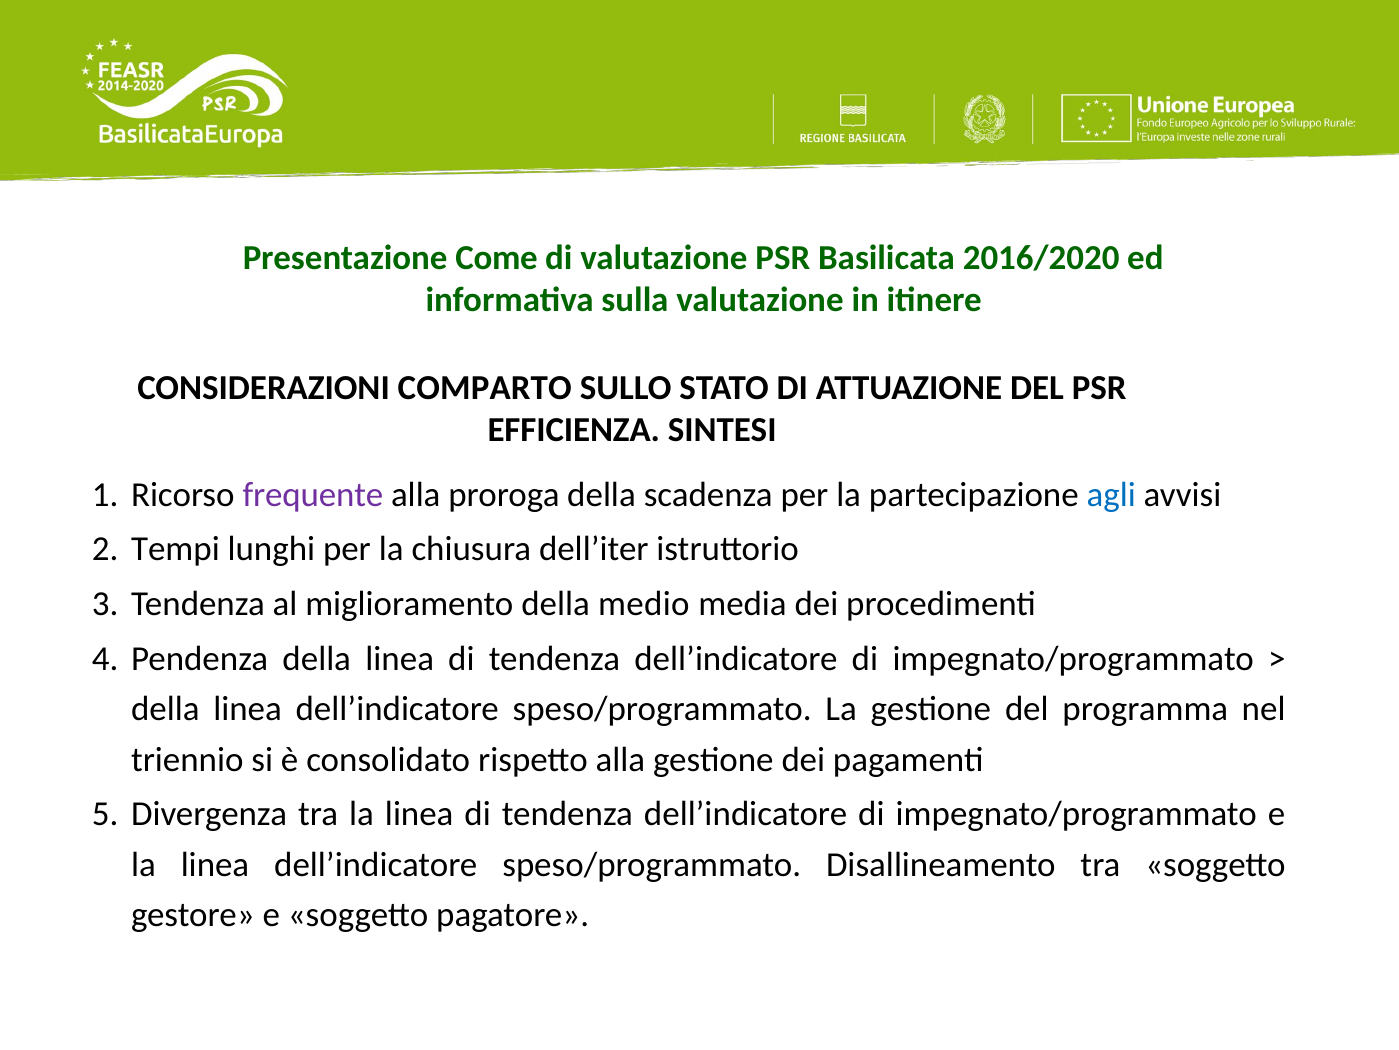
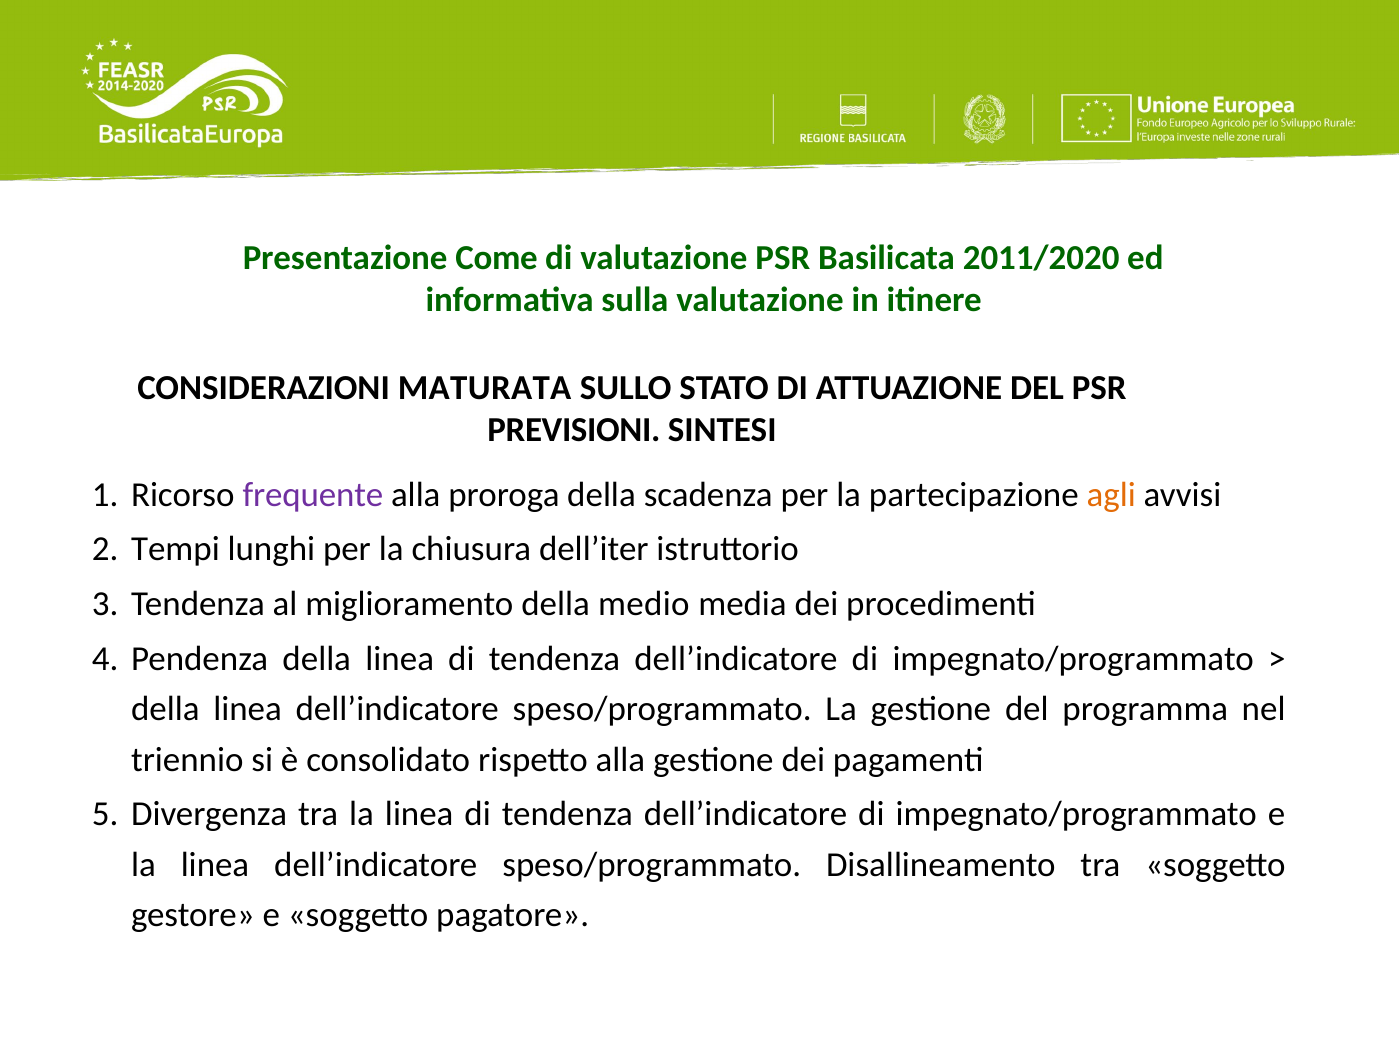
2016/2020: 2016/2020 -> 2011/2020 (1041, 257)
COMPARTO: COMPARTO -> MATURATA (485, 388)
EFFICIENZA: EFFICIENZA -> PREVISIONI (574, 429)
agli colour: blue -> orange (1111, 494)
